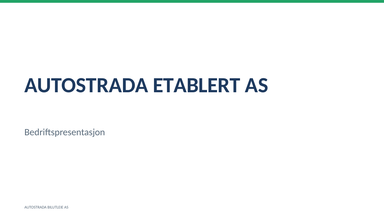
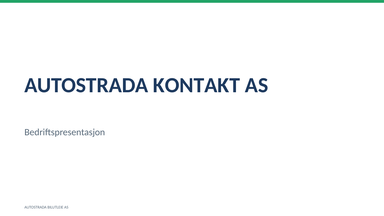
ETABLERT: ETABLERT -> KONTAKT (196, 85)
